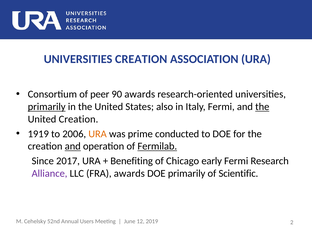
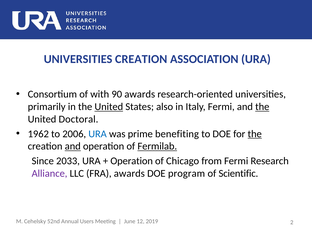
peer: peer -> with (100, 94)
primarily underline: present -> none (47, 107)
United underline: none -> present (109, 107)
United Creation: Creation -> Doctoral (79, 119)
1919: 1919 -> 1962 (38, 134)
URA colour: orange -> blue (98, 134)
conducted: conducted -> benefiting (177, 134)
the underline: none -> present (255, 134)
2017: 2017 -> 2033 (68, 161)
Benefiting: Benefiting -> Operation (132, 161)
early: early -> from (212, 161)
DOE primarily: primarily -> program (187, 173)
